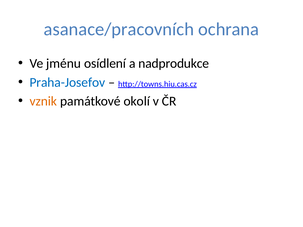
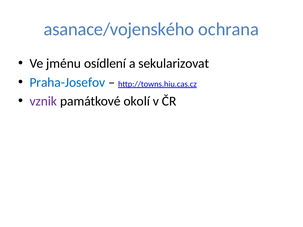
asanace/pracovních: asanace/pracovních -> asanace/vojenského (119, 29)
nadprodukce: nadprodukce -> sekularizovat (174, 64)
vznik colour: orange -> purple (43, 101)
